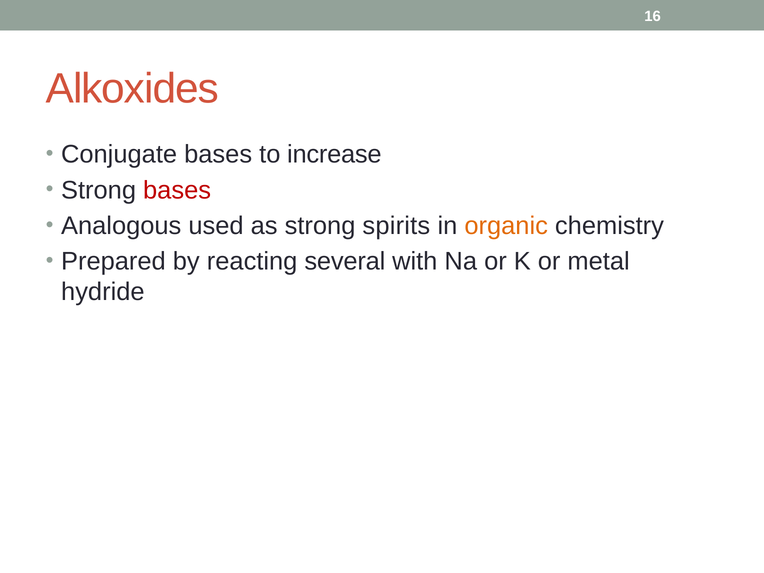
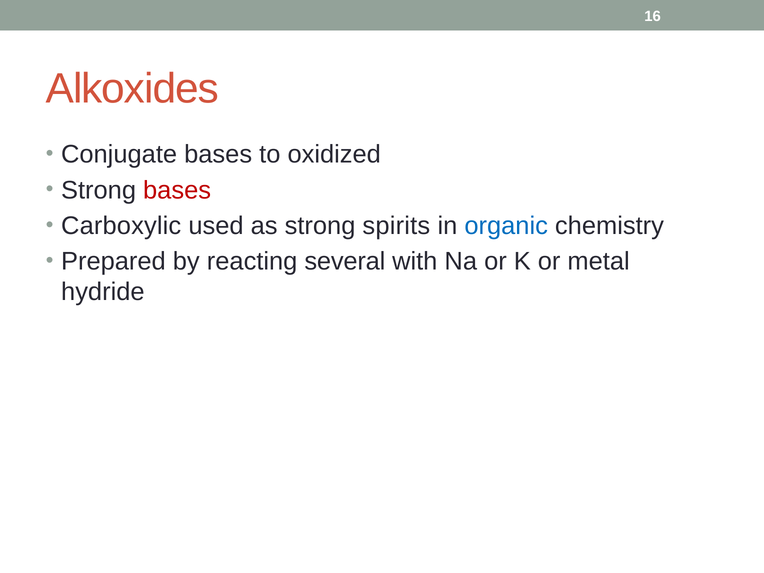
increase: increase -> oxidized (334, 155)
Analogous: Analogous -> Carboxylic (121, 226)
organic colour: orange -> blue (506, 226)
